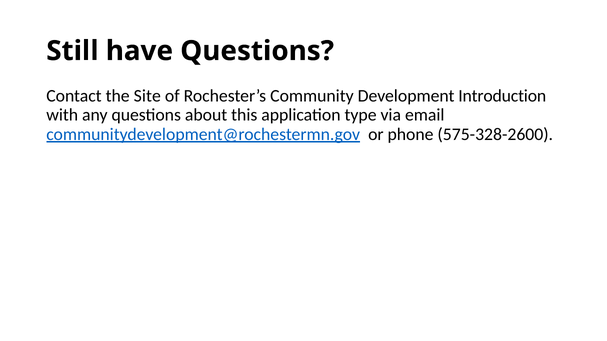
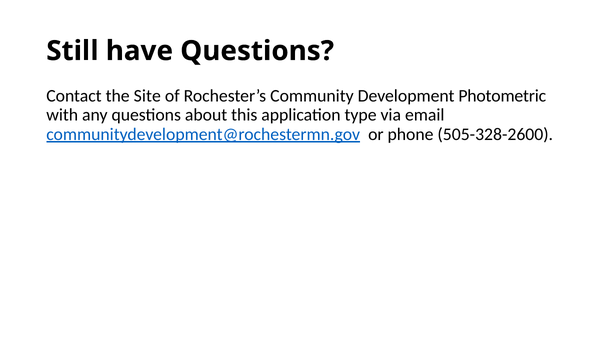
Introduction: Introduction -> Photometric (502, 96)
575-328-2600: 575-328-2600 -> 505-328-2600 (495, 134)
